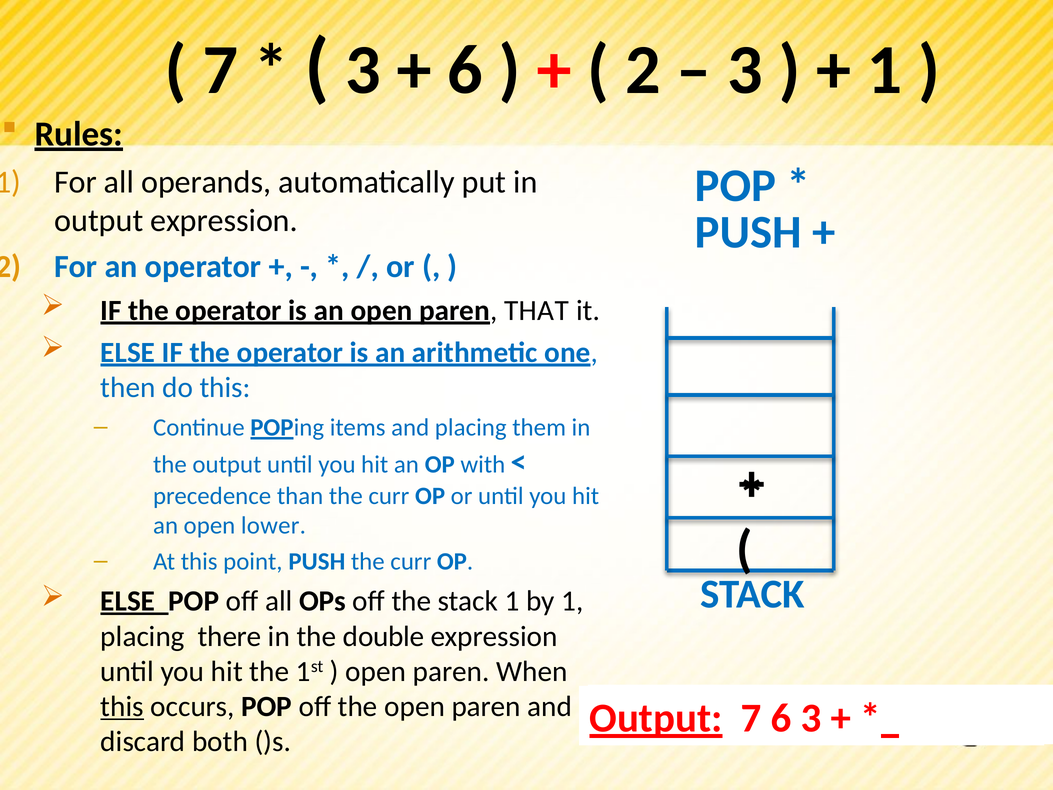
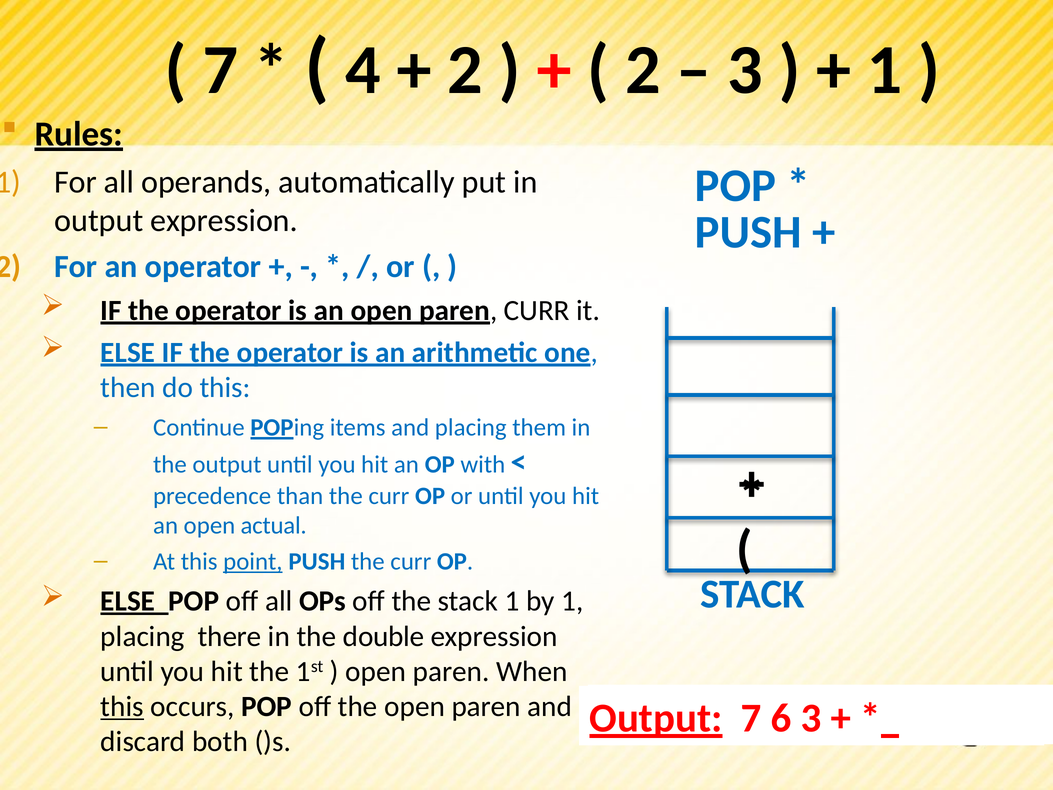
3: 3 -> 4 (363, 70)
6: 6 -> 2 (465, 70)
paren THAT: THAT -> CURR (537, 310)
lower: lower -> actual (274, 526)
point underline: none -> present (253, 561)
